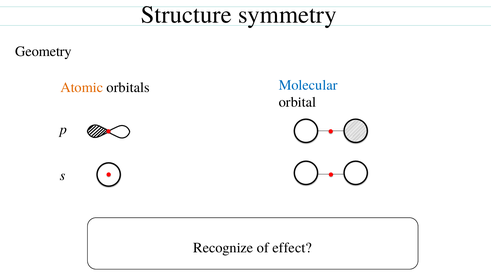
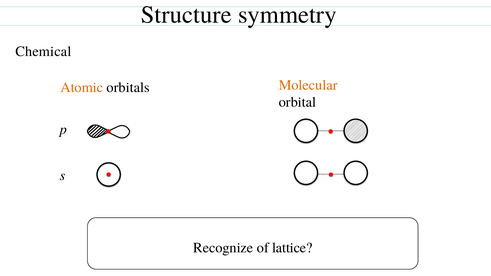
Geometry: Geometry -> Chemical (43, 51)
Molecular colour: blue -> orange (308, 85)
effect: effect -> lattice (292, 248)
